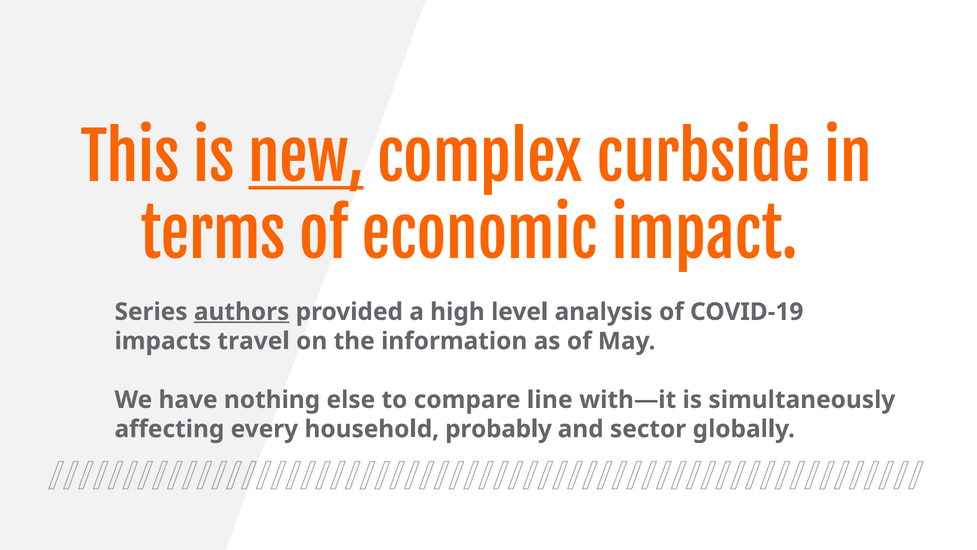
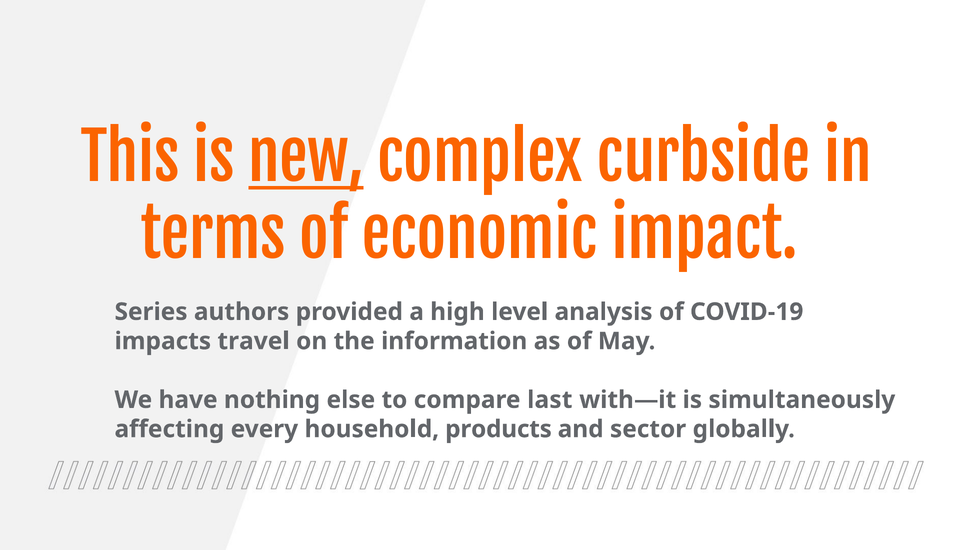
authors underline: present -> none (242, 312)
line: line -> last (550, 400)
probably: probably -> products (499, 429)
